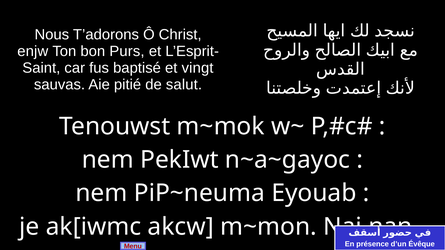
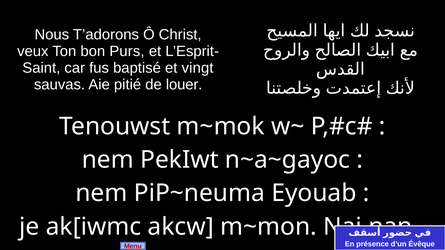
enjw: enjw -> veux (33, 51)
salut: salut -> louer (184, 85)
